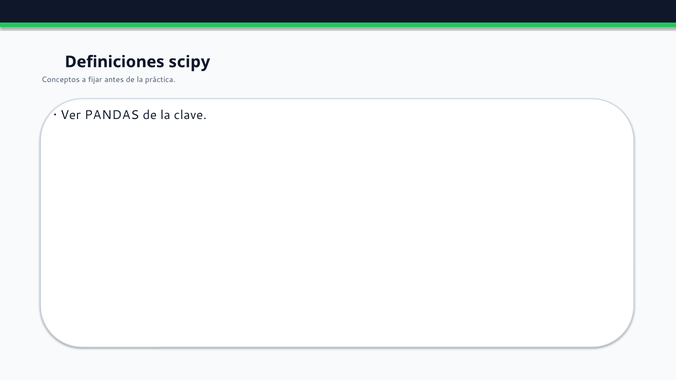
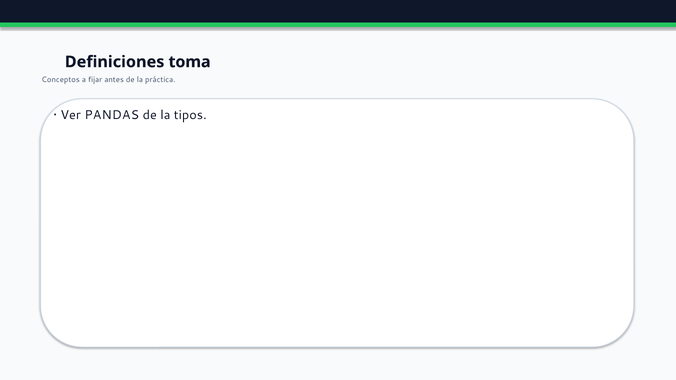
scipy: scipy -> toma (190, 62)
clave: clave -> tipos (190, 115)
